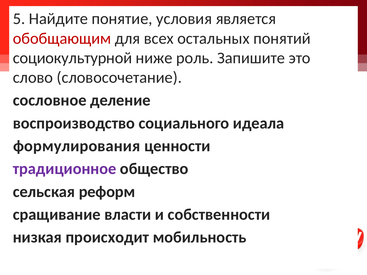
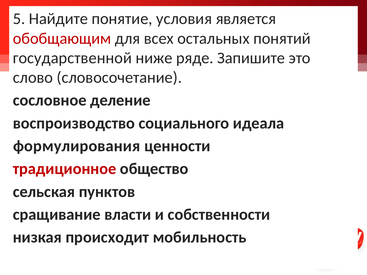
социокультурной: социокультурной -> государственной (72, 58)
роль: роль -> ряде (195, 58)
традиционное colour: purple -> red (65, 169)
реформ: реформ -> пунктов (107, 192)
